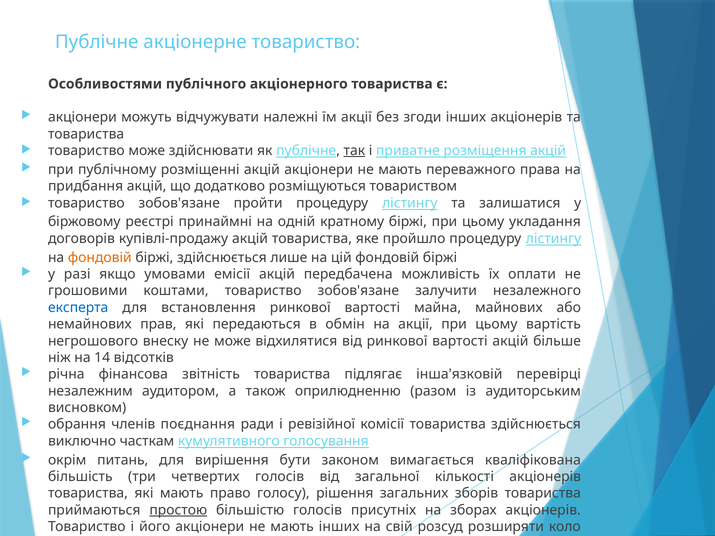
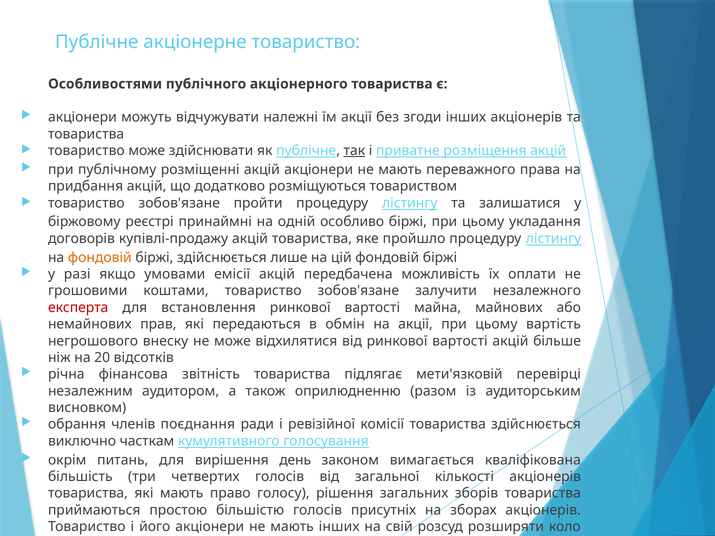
кратному: кратному -> особливо (352, 222)
експерта colour: blue -> red (78, 308)
14: 14 -> 20 (102, 358)
інша'язковій: інша'язковій -> мети'язковій (459, 374)
бути: бути -> день (295, 460)
простою underline: present -> none (178, 510)
